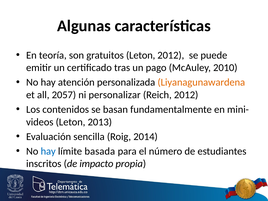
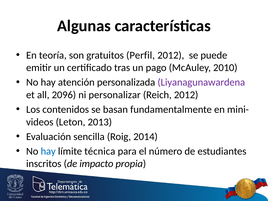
gratuitos Leton: Leton -> Perfil (141, 55)
Liyanagunawardena colour: orange -> purple (201, 82)
2057: 2057 -> 2096 (64, 95)
basada: basada -> técnica (100, 151)
